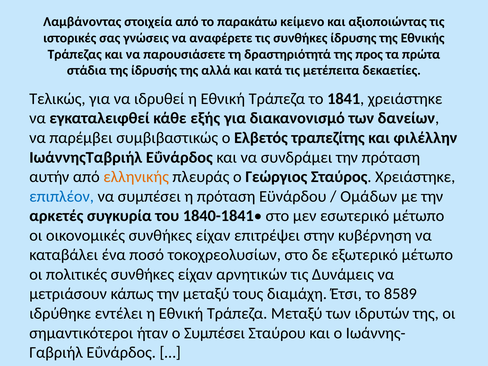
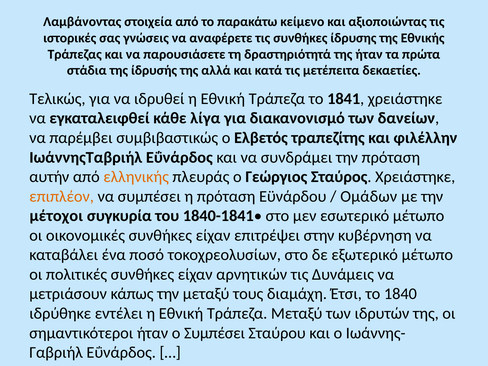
της προς: προς -> ήταν (369, 54)
εξής: εξής -> λίγα (205, 118)
επιπλέον colour: blue -> orange (62, 196)
αρκετές: αρκετές -> μέτοχοι (56, 216)
8589: 8589 -> 1840 (400, 294)
